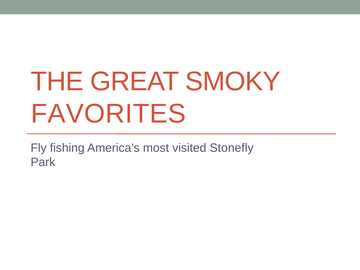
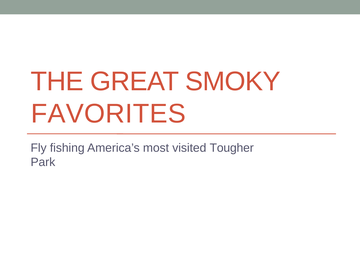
Stonefly: Stonefly -> Tougher (232, 148)
